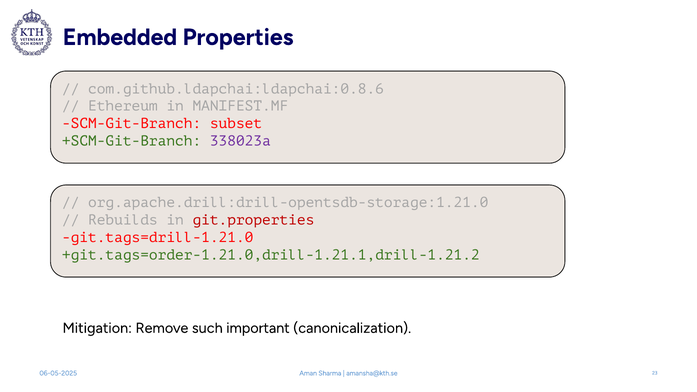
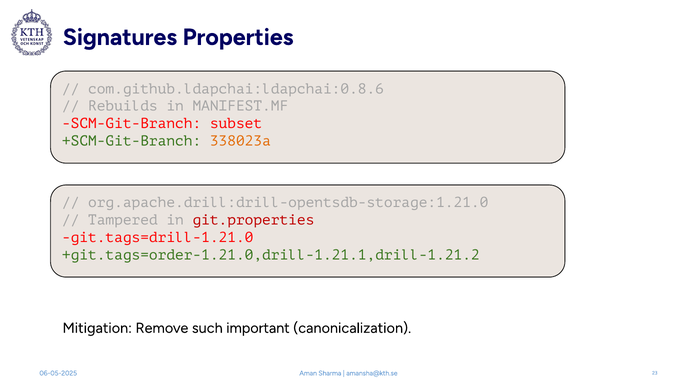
Embedded: Embedded -> Signatures (120, 37)
Ethereum: Ethereum -> Rebuilds (123, 106)
338023a colour: purple -> orange (240, 141)
Rebuilds: Rebuilds -> Tampered (123, 220)
